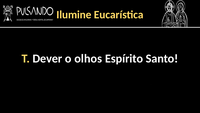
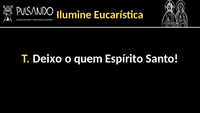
Dever: Dever -> Deixo (47, 58)
olhos: olhos -> quem (88, 58)
